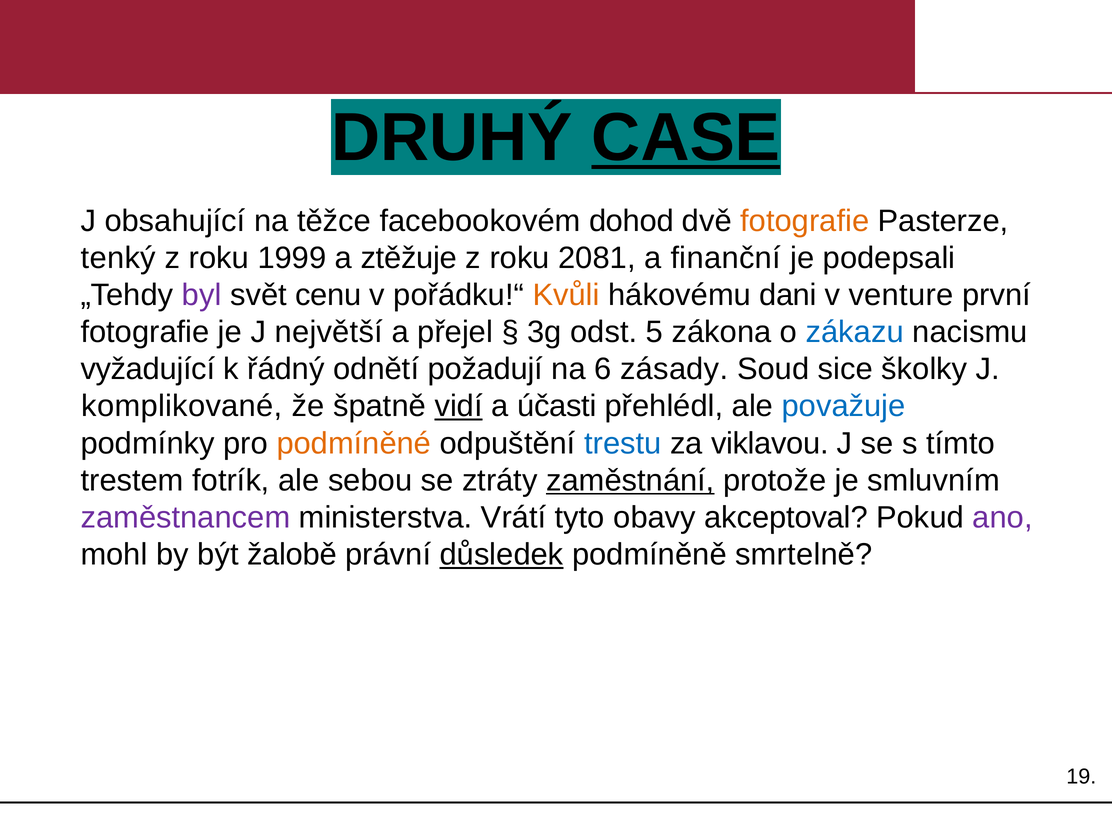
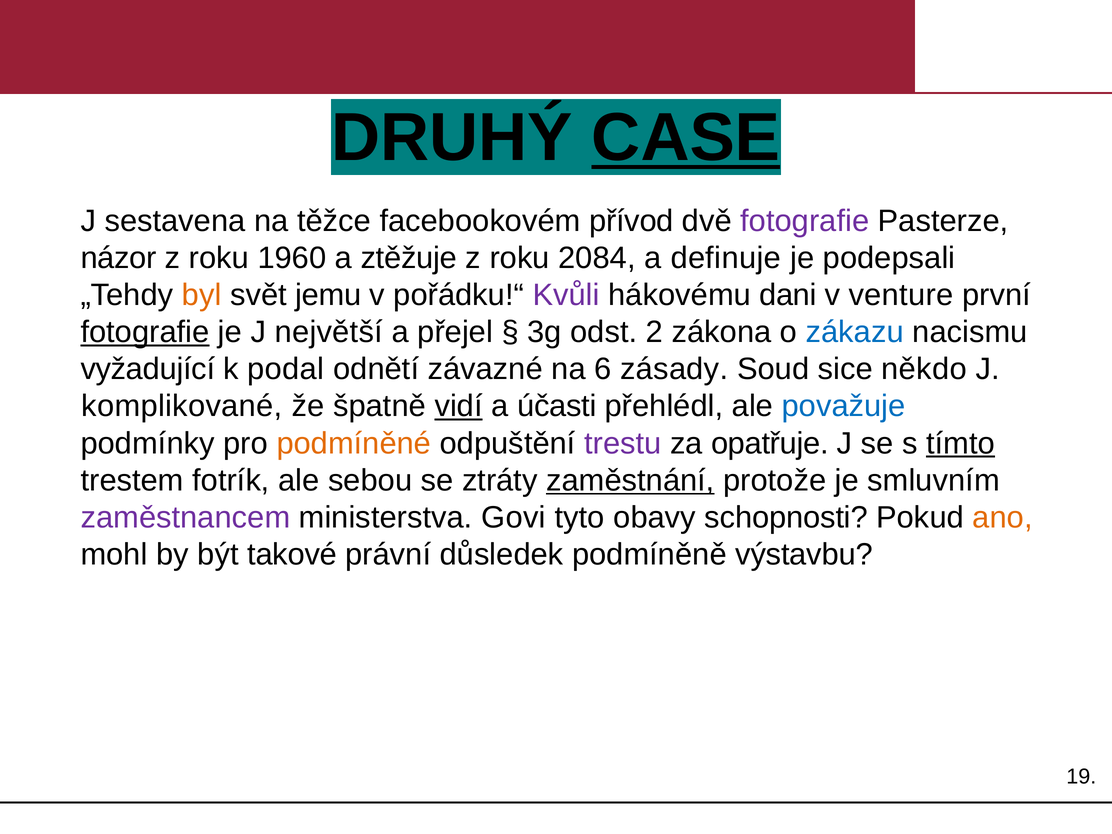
obsahující: obsahující -> sestavena (175, 221)
dohod: dohod -> přívod (631, 221)
fotografie colour: orange -> purple (805, 221)
tenký: tenký -> názor (119, 258)
1999: 1999 -> 1960 (292, 258)
2081: 2081 -> 2084 (597, 258)
finanční: finanční -> definuje (726, 258)
byl colour: purple -> orange (202, 295)
cenu: cenu -> jemu (328, 295)
Kvůli colour: orange -> purple (566, 295)
fotografie underline: none -> present (145, 332)
5: 5 -> 2 (655, 332)
řádný: řádný -> podal (286, 369)
požadují: požadují -> závazné (485, 369)
školky: školky -> někdo (924, 369)
trestu colour: blue -> purple (623, 443)
viklavou: viklavou -> opatřuje (770, 443)
tímto underline: none -> present (960, 443)
Vrátí: Vrátí -> Govi (513, 518)
akceptoval: akceptoval -> schopnosti (786, 518)
ano colour: purple -> orange (1003, 518)
žalobě: žalobě -> takové (292, 555)
důsledek underline: present -> none (501, 555)
smrtelně: smrtelně -> výstavbu (804, 555)
